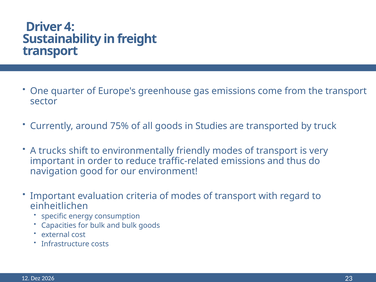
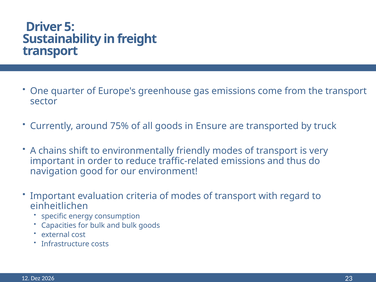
4: 4 -> 5 (69, 27)
Studies: Studies -> Ensure (211, 126)
trucks: trucks -> chains (52, 151)
